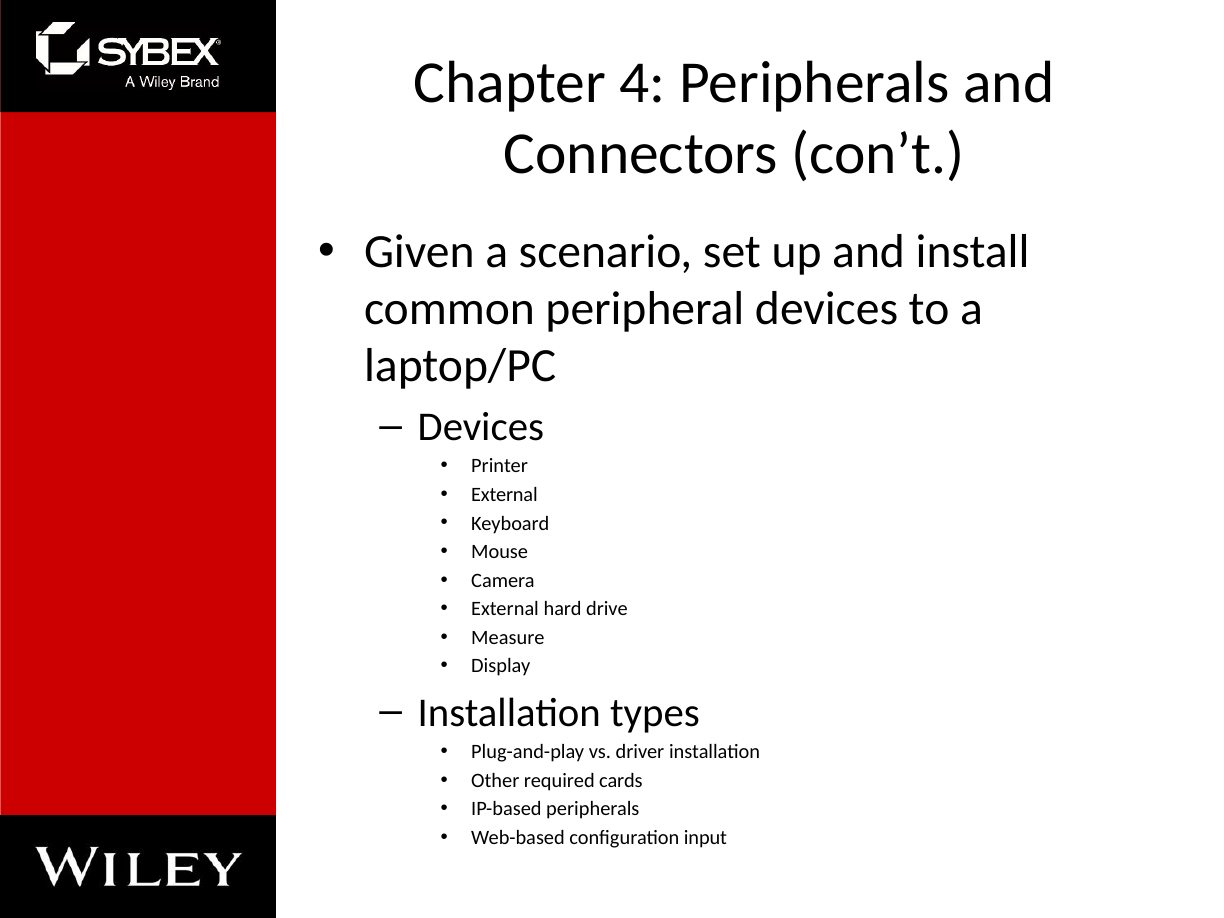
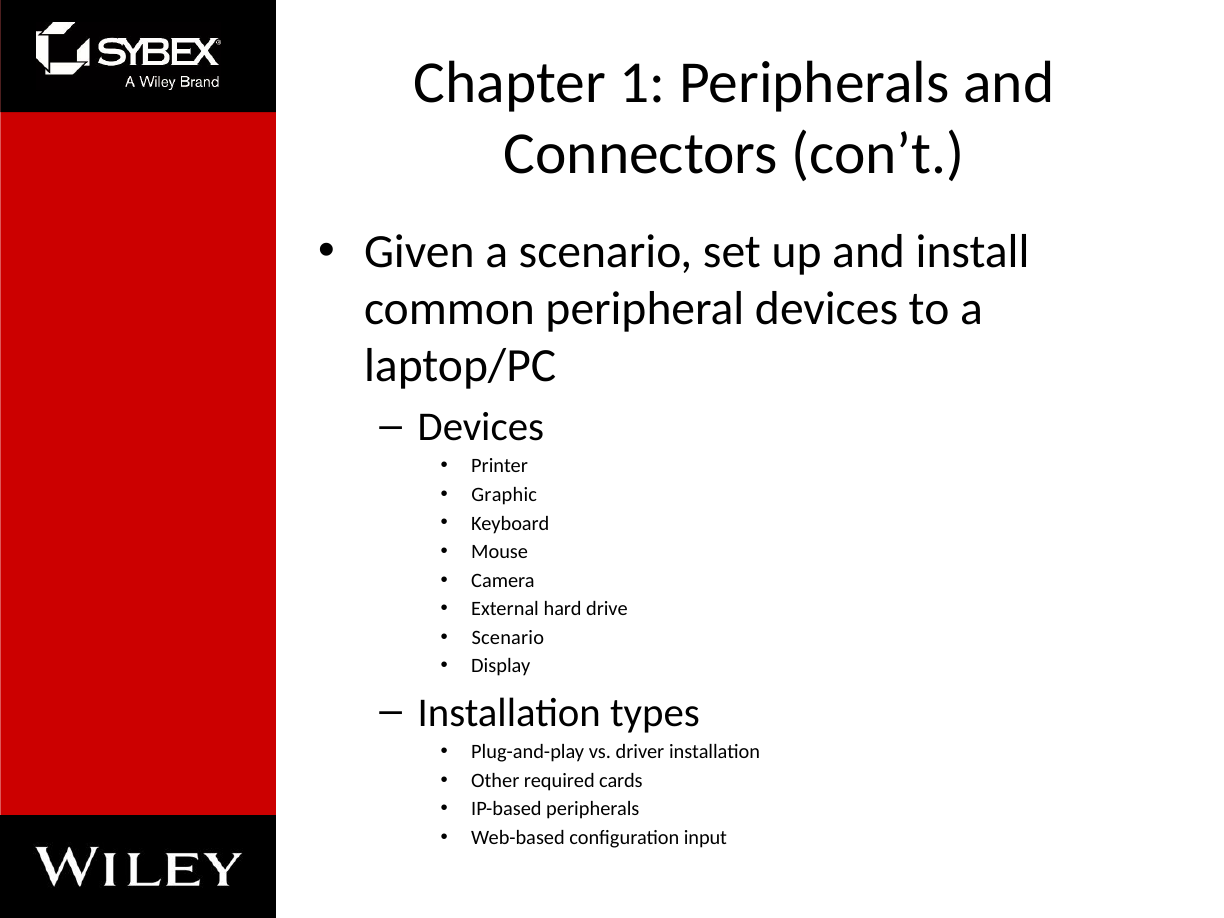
4: 4 -> 1 (643, 83)
External: External -> Graphic (504, 495)
Measure: Measure -> Scenario (508, 638)
